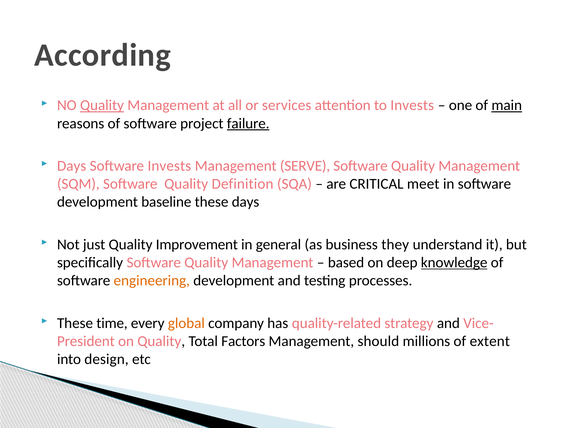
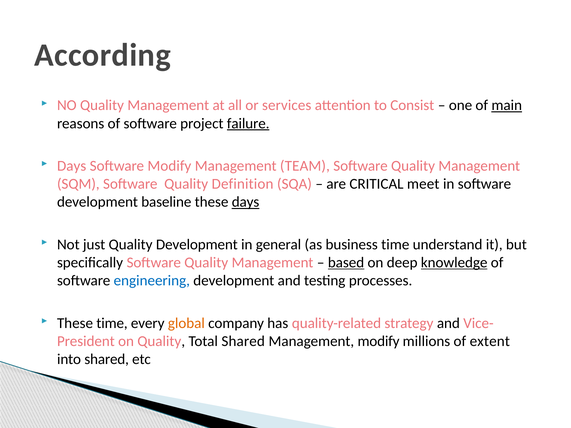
Quality underline: present -> none (102, 105)
to Invests: Invests -> Consist (412, 105)
Software Invests: Invests -> Modify (169, 166)
SERVE: SERVE -> TEAM (305, 166)
days underline: none -> present (246, 202)
Quality Improvement: Improvement -> Development (197, 245)
business they: they -> time (395, 245)
based underline: none -> present (346, 263)
engineering colour: orange -> blue (152, 281)
Total Factors: Factors -> Shared (243, 341)
Management should: should -> modify (378, 341)
into design: design -> shared (107, 359)
